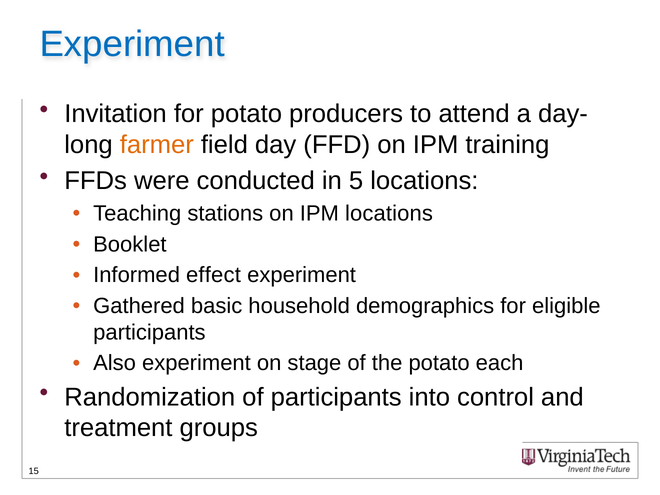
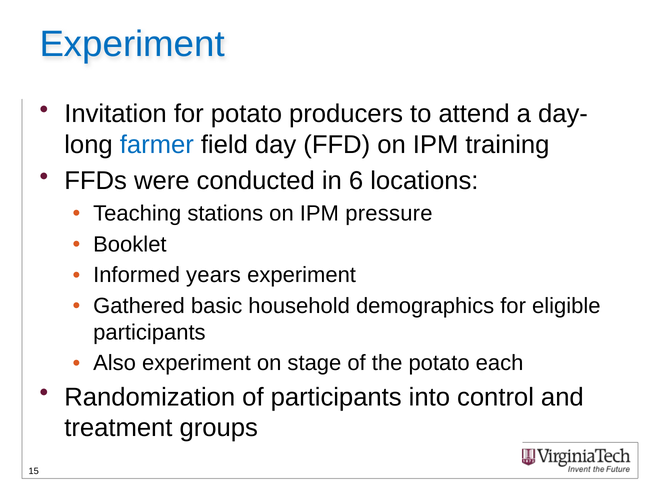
farmer colour: orange -> blue (157, 145)
5: 5 -> 6 (356, 181)
IPM locations: locations -> pressure (389, 214)
effect: effect -> years (213, 275)
